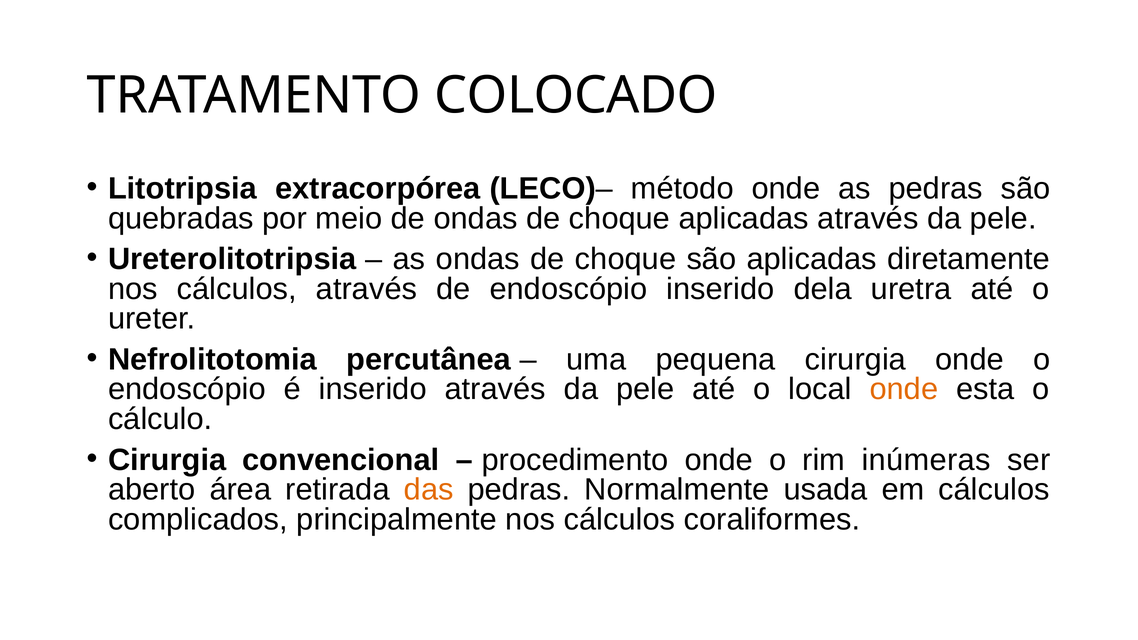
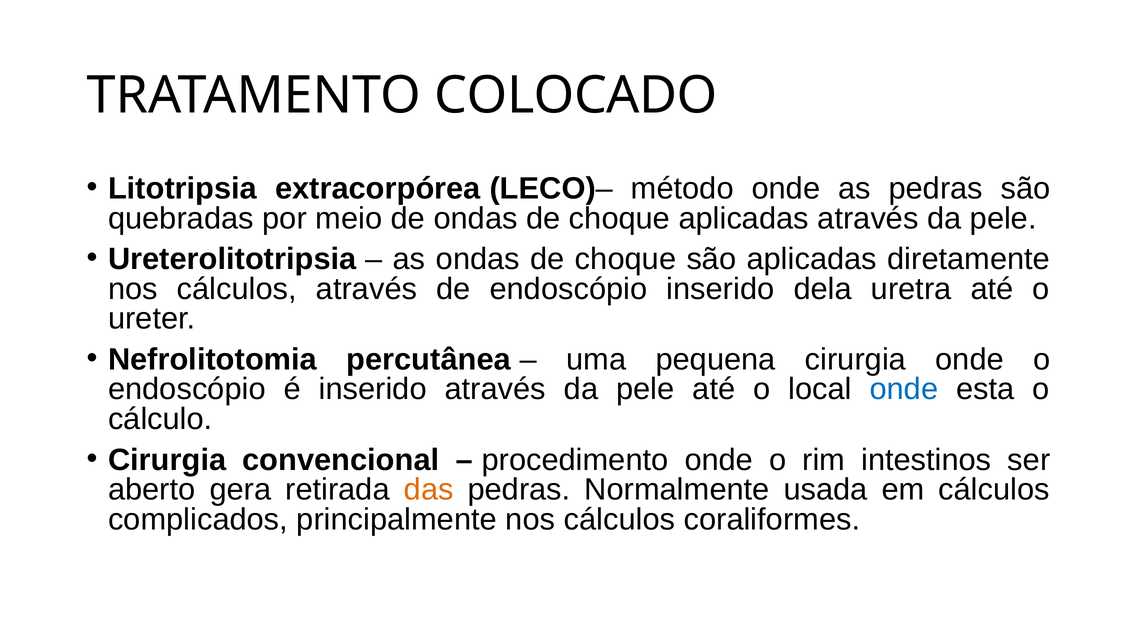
onde colour: orange -> blue (904, 389)
inúmeras: inúmeras -> intestinos (926, 460)
área: área -> gera (240, 490)
